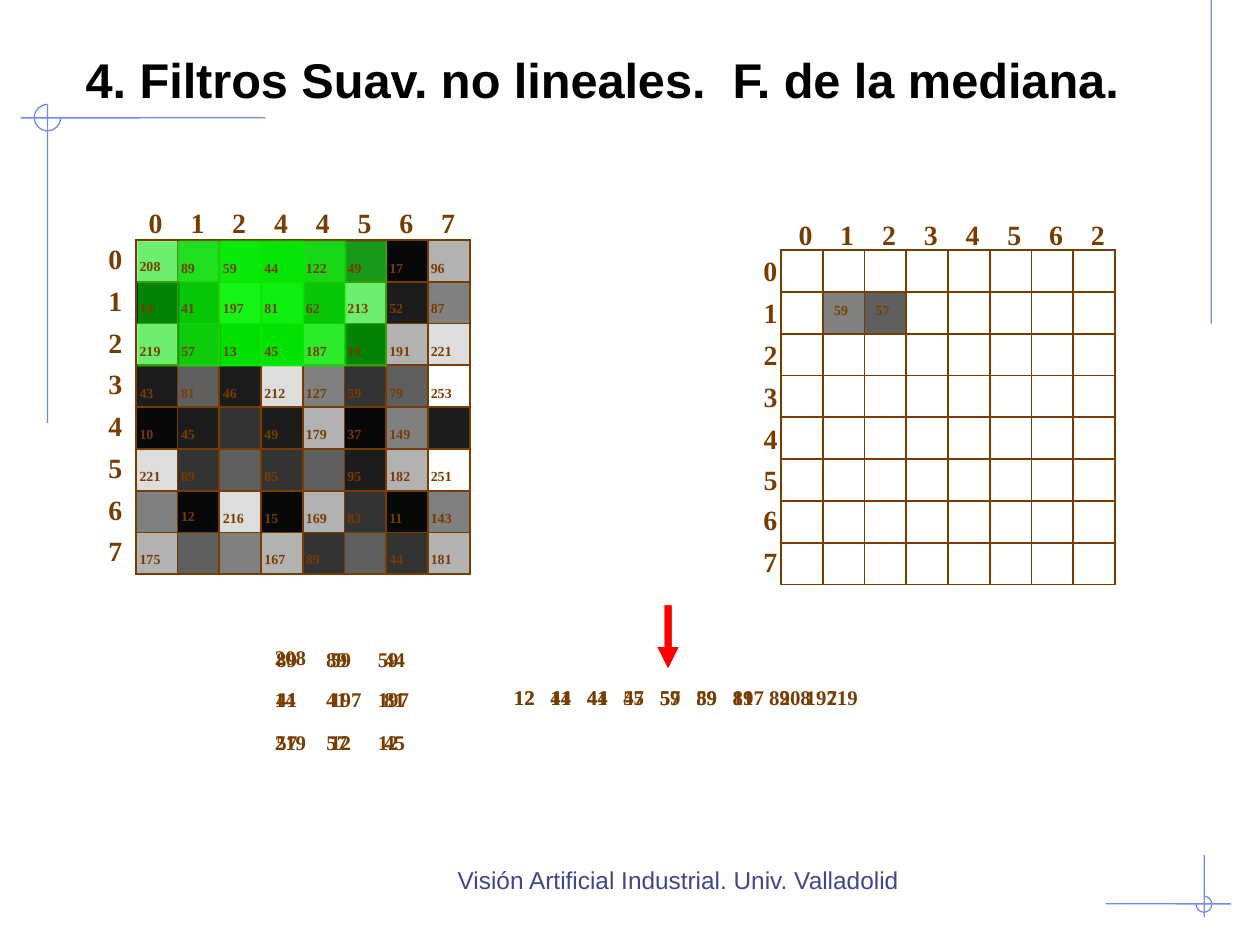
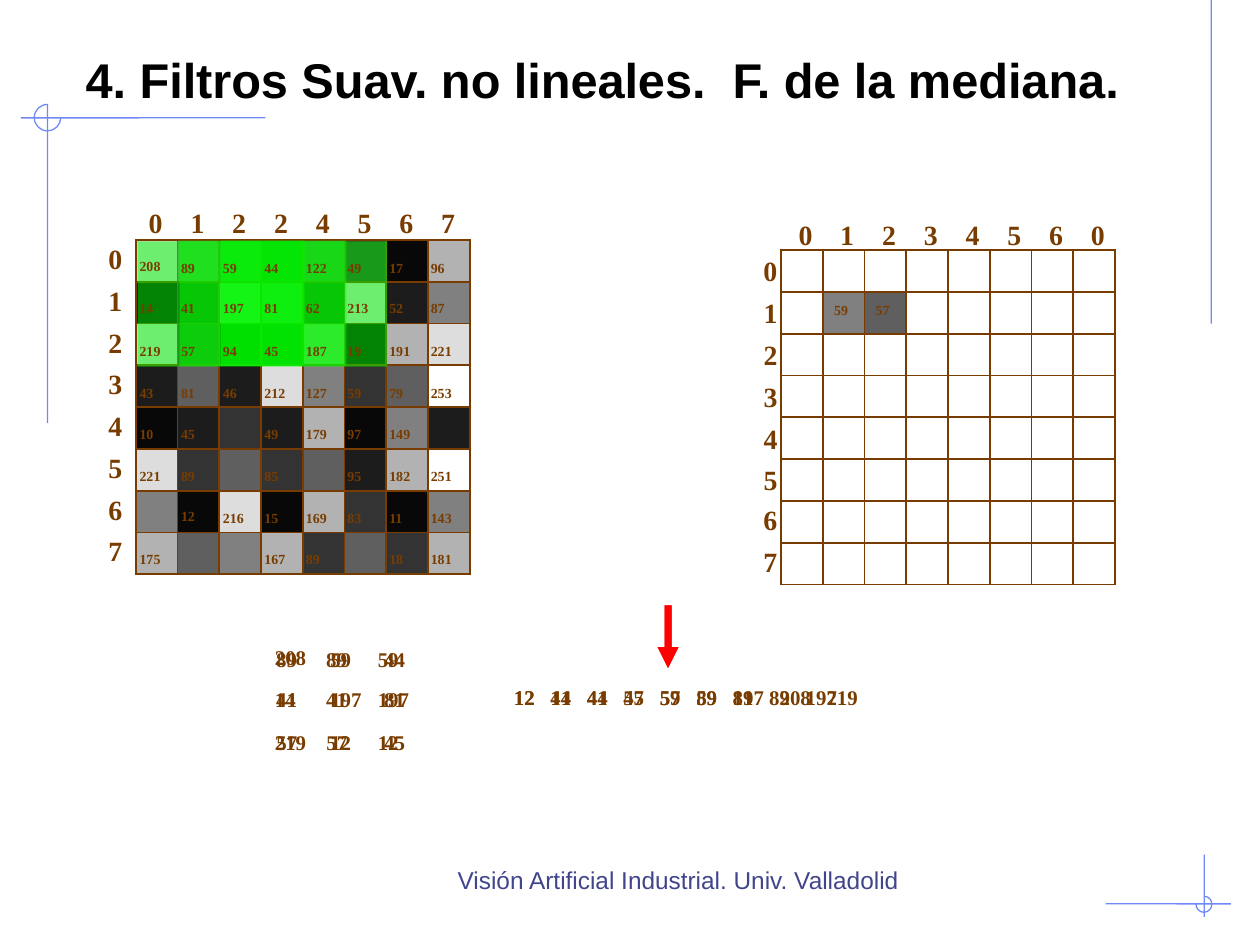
2 4: 4 -> 2 (281, 224)
6 2: 2 -> 0 (1098, 237)
13: 13 -> 94 (230, 352)
37: 37 -> 97 (354, 435)
89 44: 44 -> 18 (396, 560)
